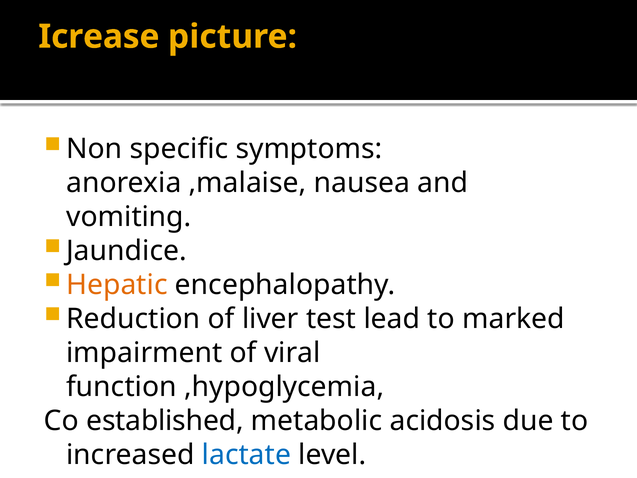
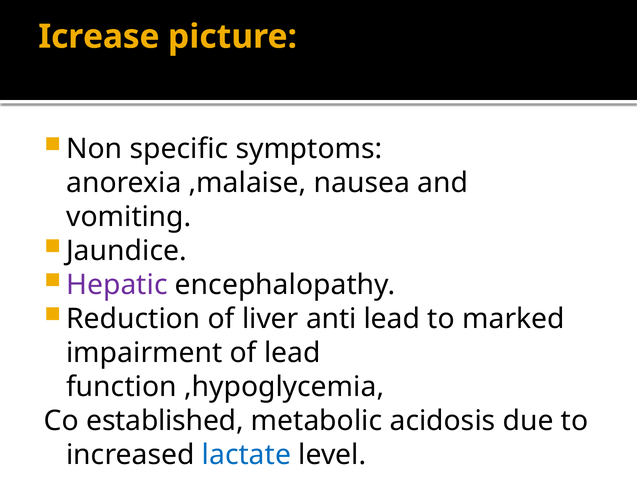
Hepatic colour: orange -> purple (117, 285)
test: test -> anti (331, 319)
of viral: viral -> lead (292, 353)
